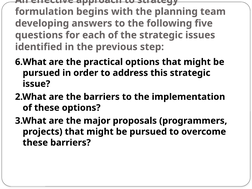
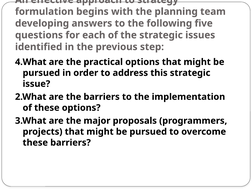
6.What: 6.What -> 4.What (31, 62)
